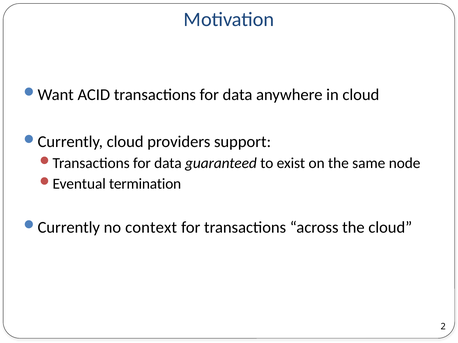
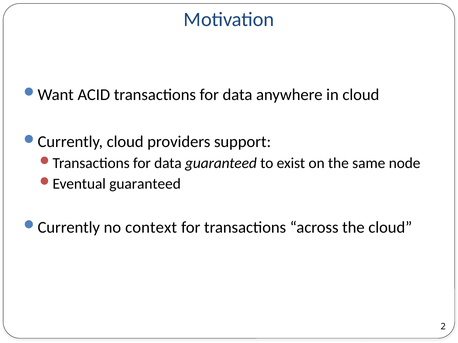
termination: termination -> guaranteed (145, 184)
